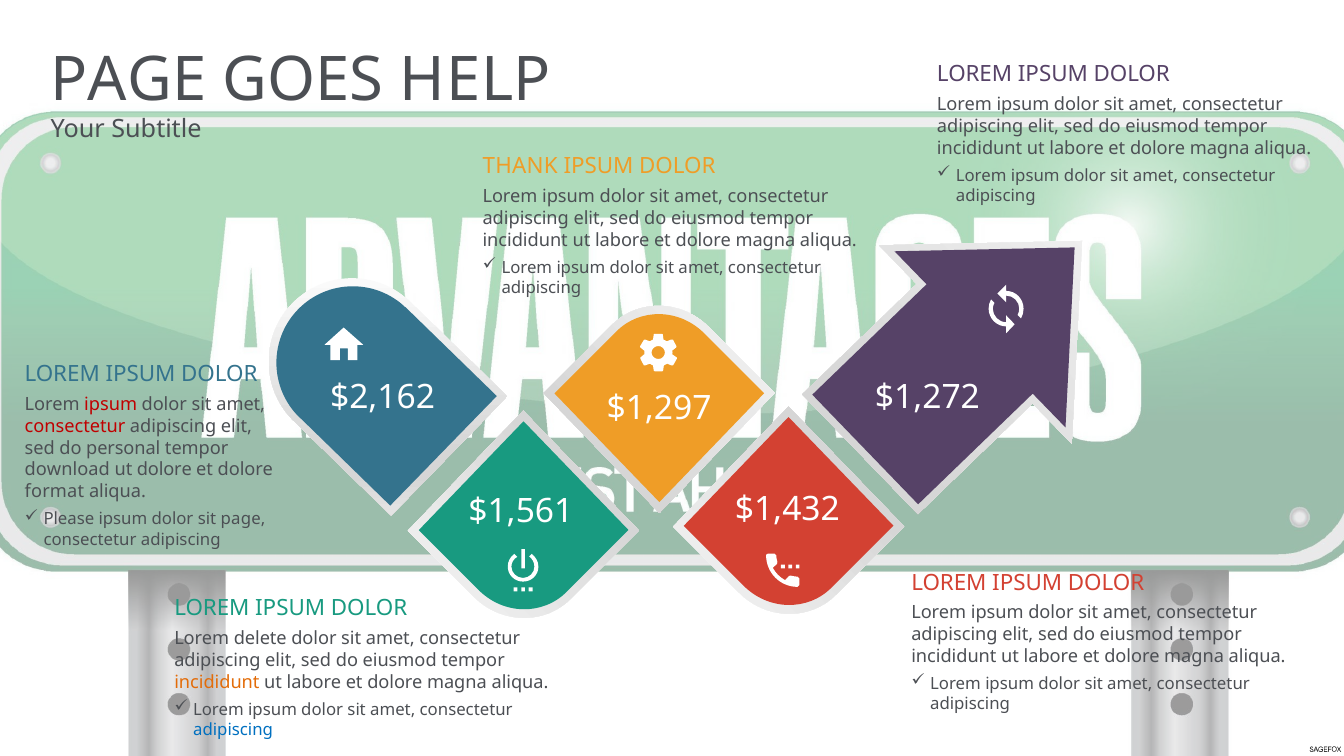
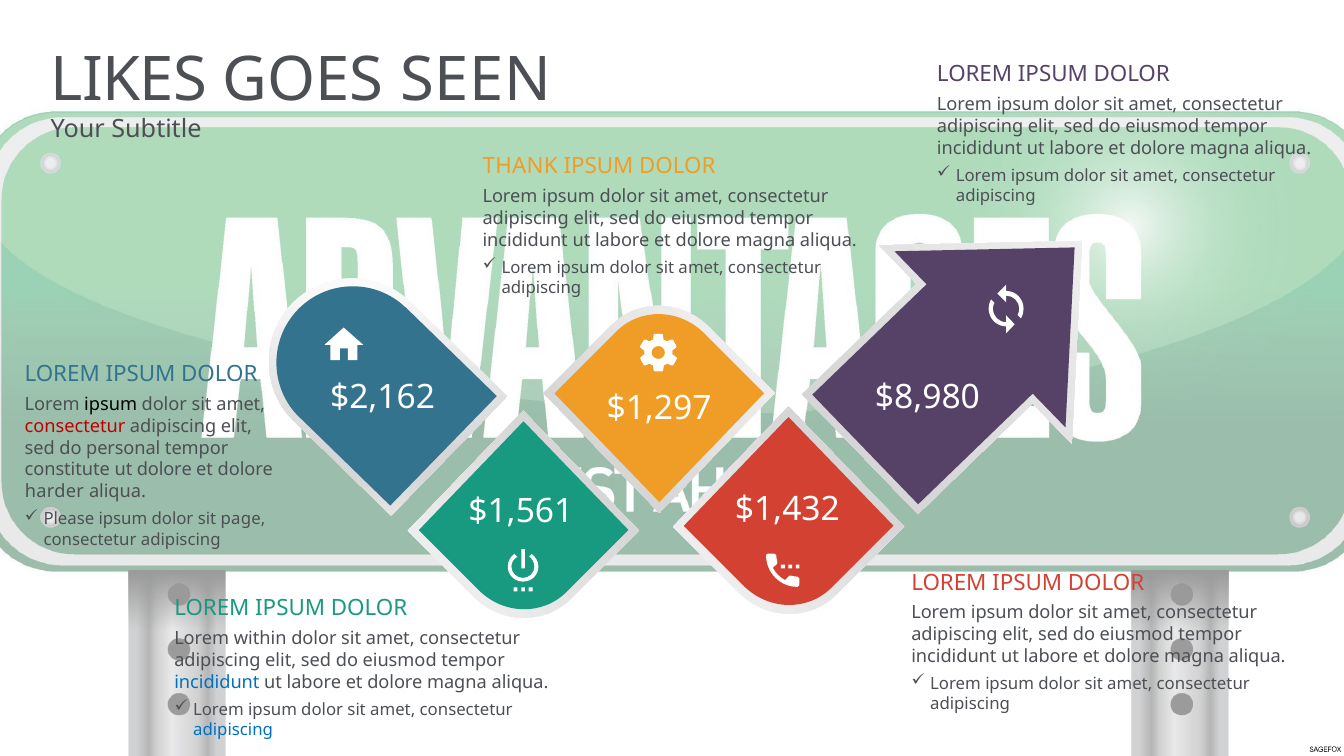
PAGE: PAGE -> LIKES (129, 80)
HELP: HELP -> SEEN (476, 80)
$1,272: $1,272 -> $8,980 (927, 397)
ipsum colour: red -> black (111, 404)
download: download -> constitute (67, 470)
format: format -> harder (54, 492)
delete: delete -> within (260, 639)
incididunt colour: orange -> blue (217, 682)
